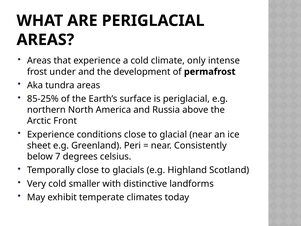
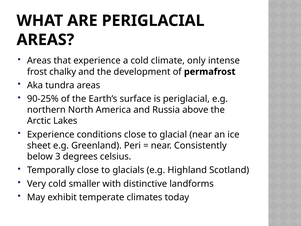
under: under -> chalky (63, 72)
85-25%: 85-25% -> 90-25% (43, 99)
Front: Front -> Lakes (65, 121)
7: 7 -> 3 (58, 156)
